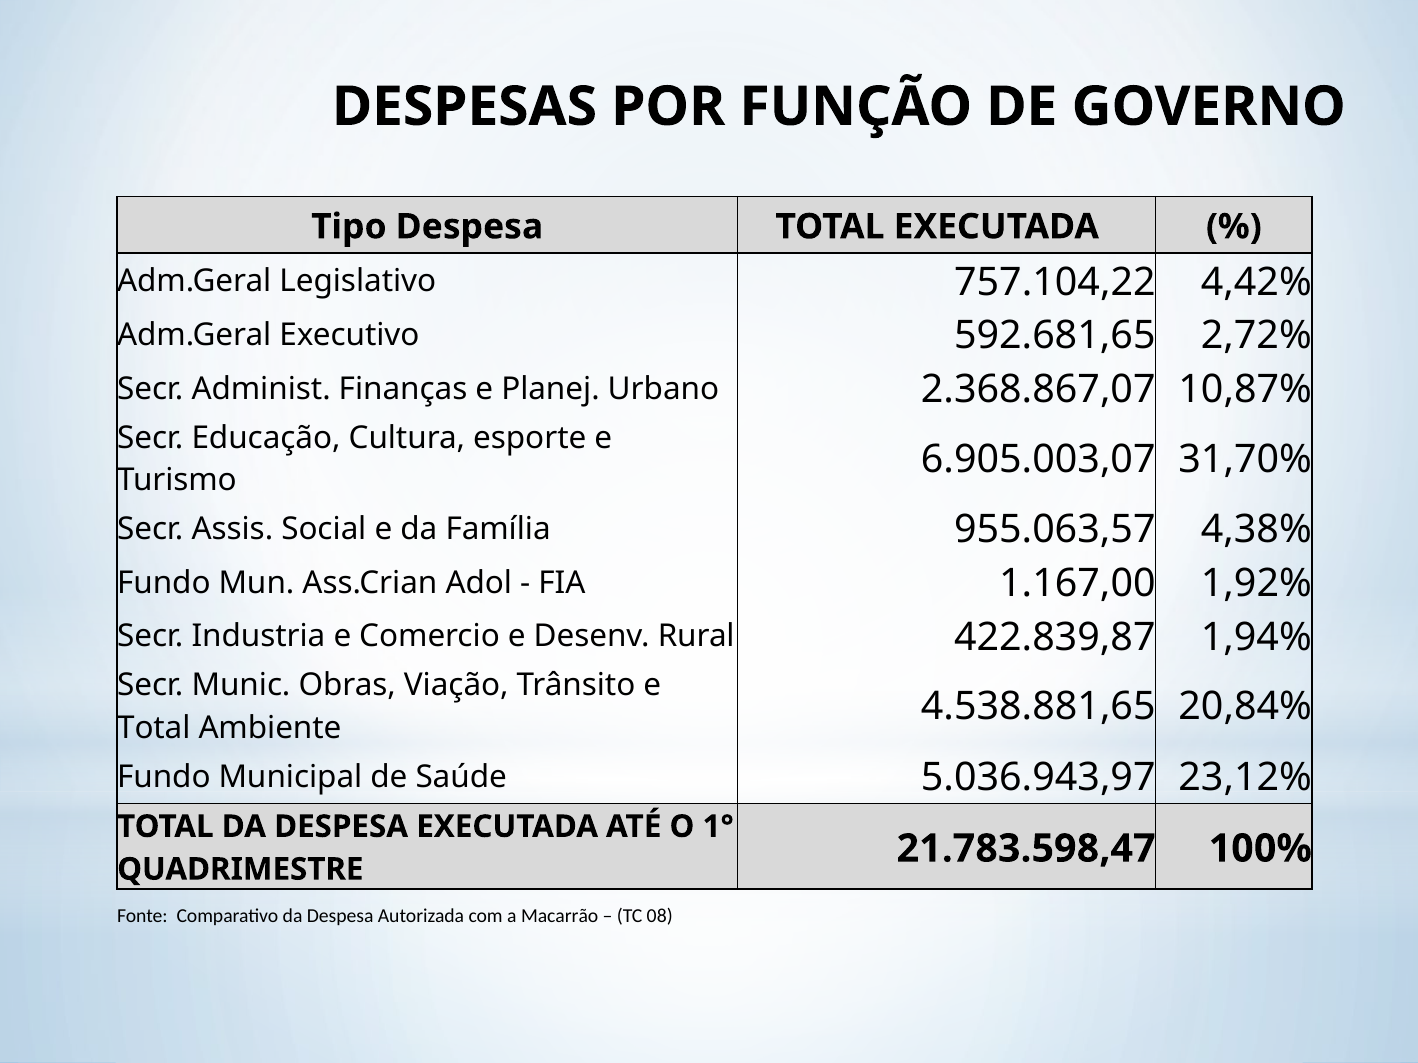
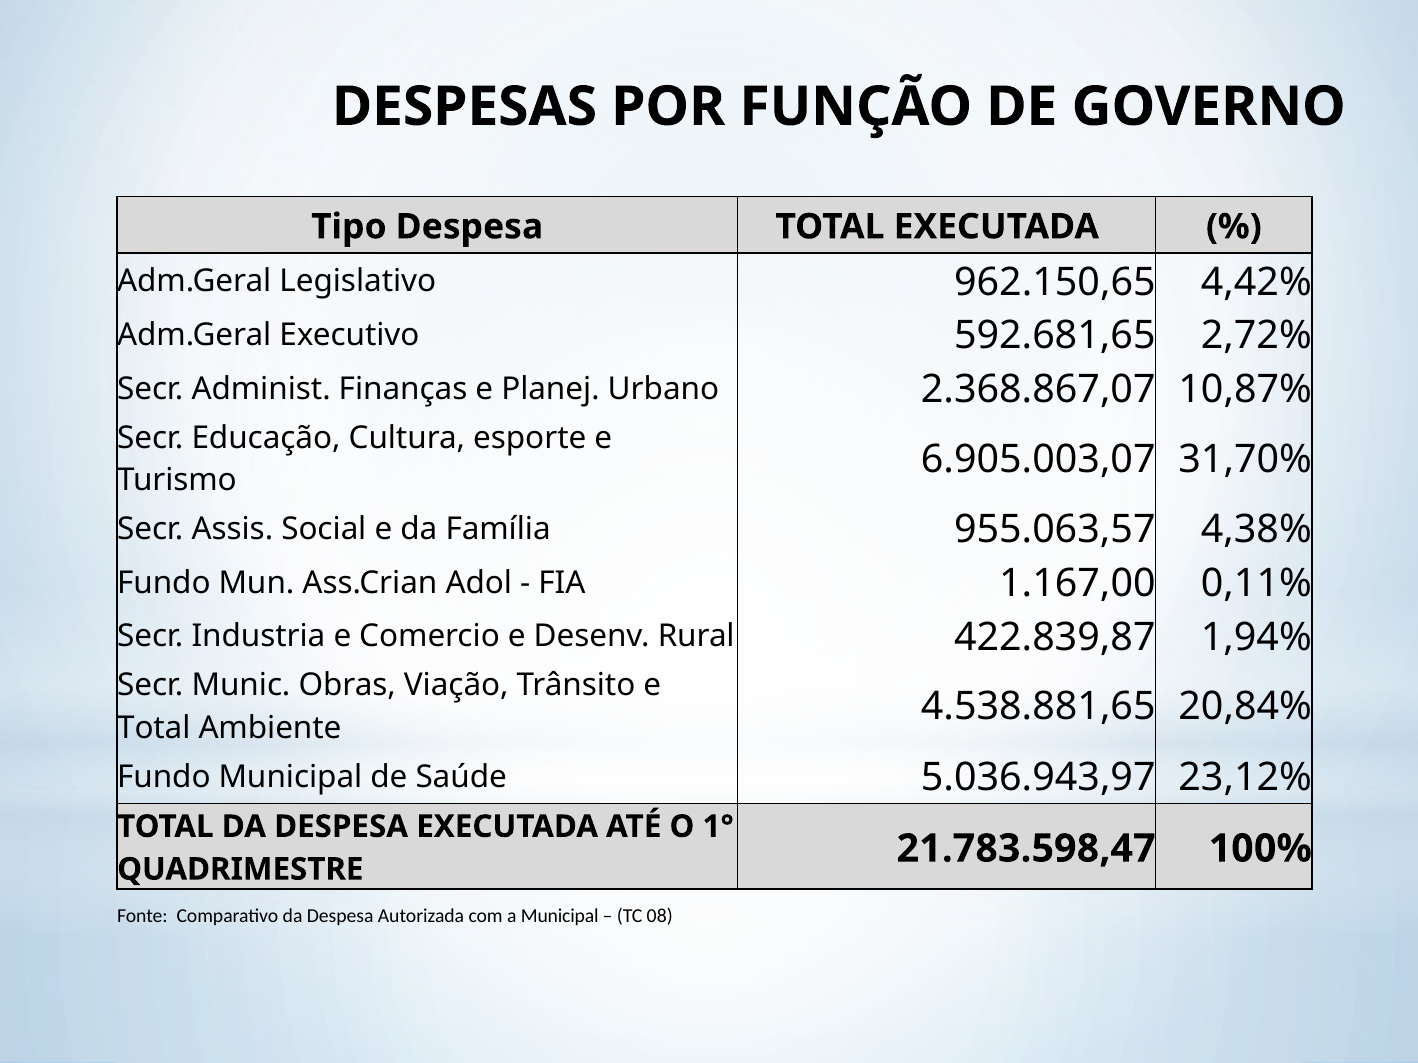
757.104,22: 757.104,22 -> 962.150,65 (1055, 282)
1,92%: 1,92% -> 0,11% (1256, 584)
a Macarrão: Macarrão -> Municipal (560, 916)
